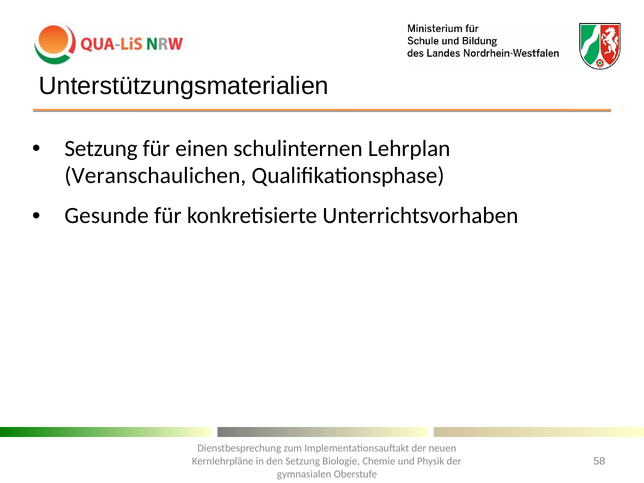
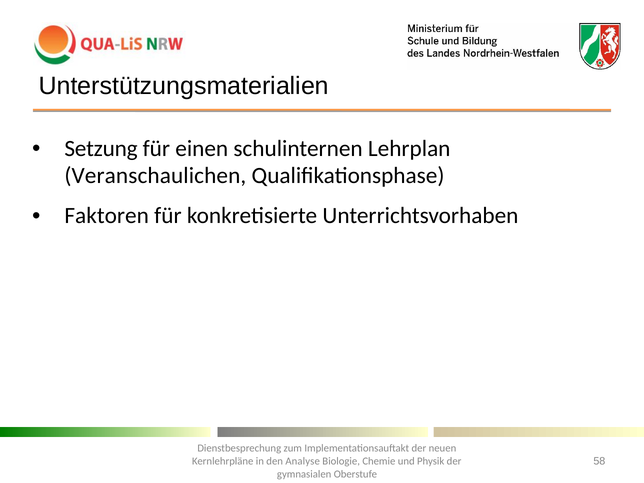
Gesunde: Gesunde -> Faktoren (107, 216)
den Setzung: Setzung -> Analyse (303, 461)
